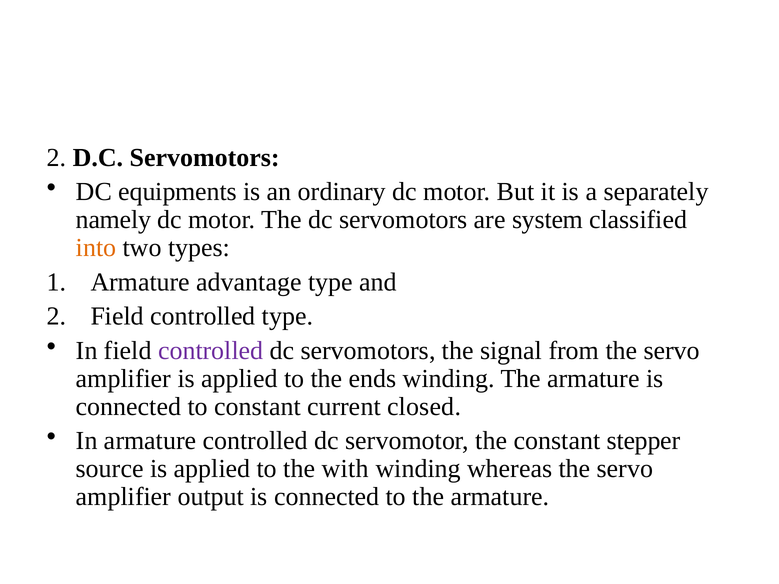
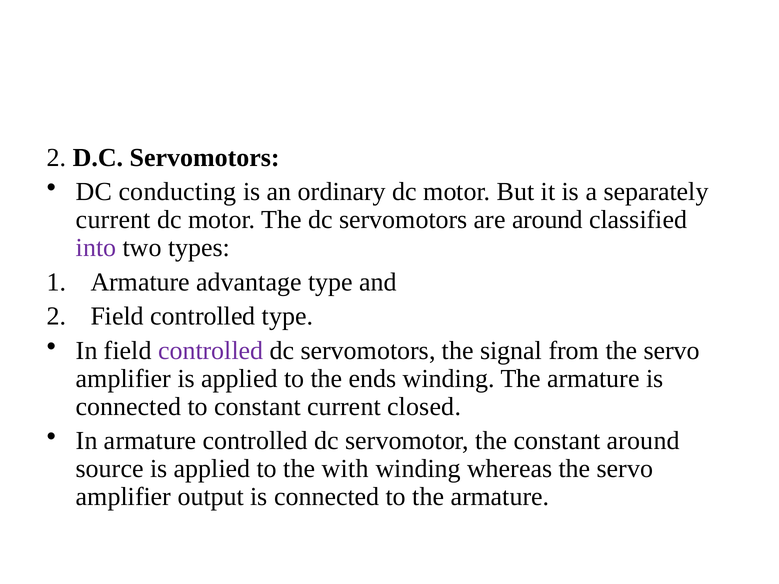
equipments: equipments -> conducting (177, 192)
namely: namely -> current (113, 220)
are system: system -> around (548, 220)
into colour: orange -> purple (96, 248)
constant stepper: stepper -> around (643, 441)
